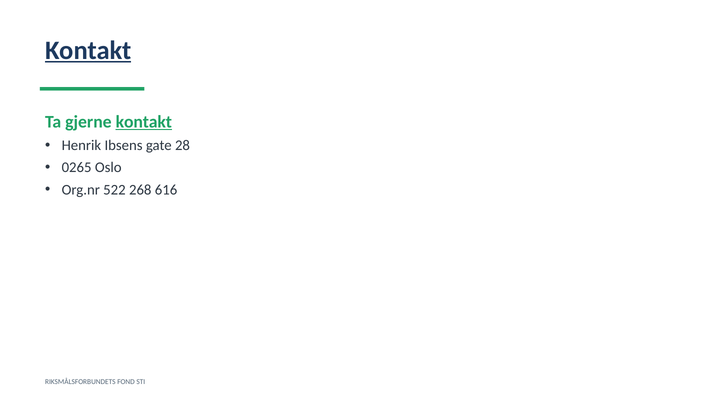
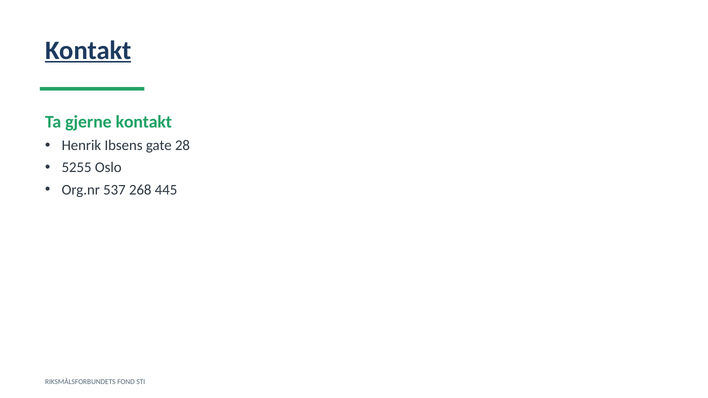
kontakt underline: present -> none (144, 122)
0265: 0265 -> 5255 (77, 168)
522: 522 -> 537 (114, 190)
616: 616 -> 445 (166, 190)
